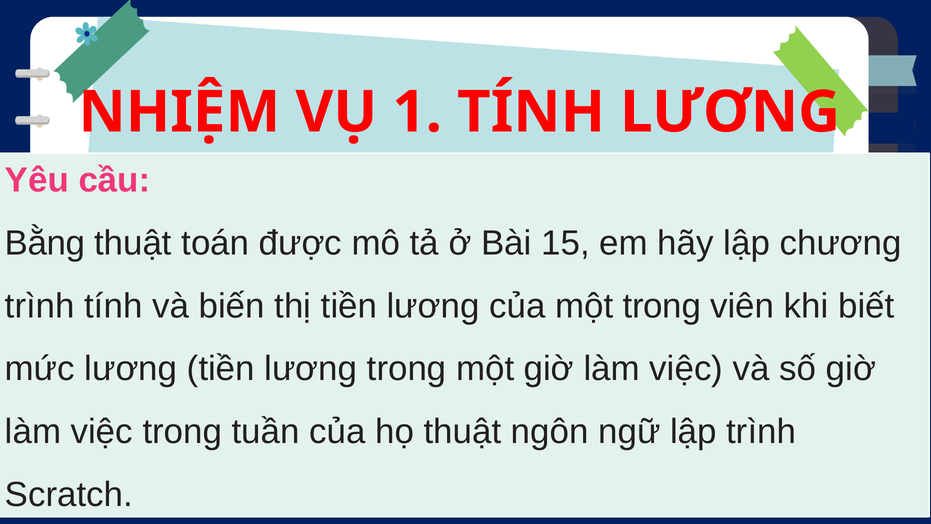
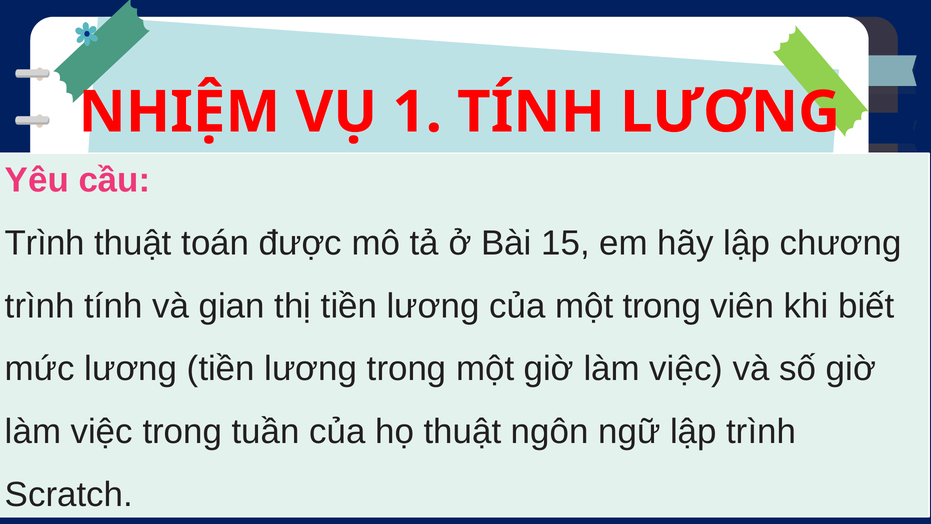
Bằng: Bằng -> Trình (45, 243)
biến: biến -> gian (232, 306)
